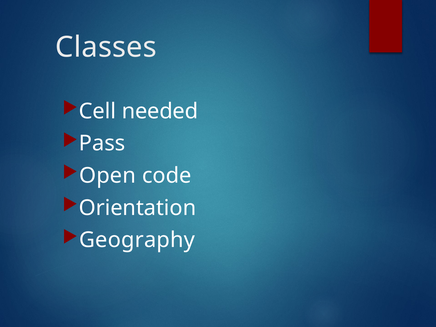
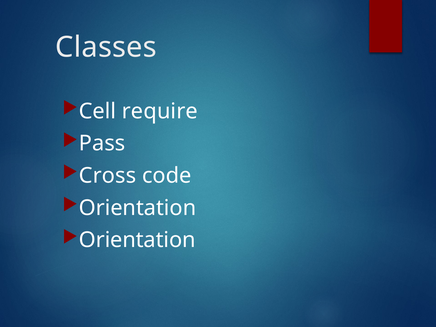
needed: needed -> require (160, 111)
Open: Open -> Cross (108, 176)
Geography: Geography -> Orientation (137, 240)
